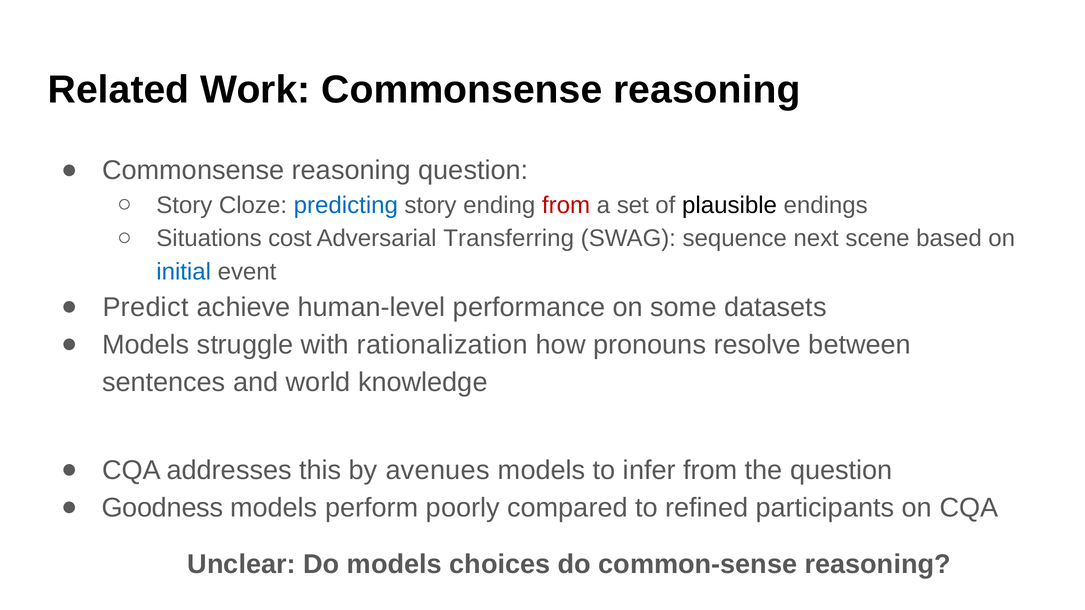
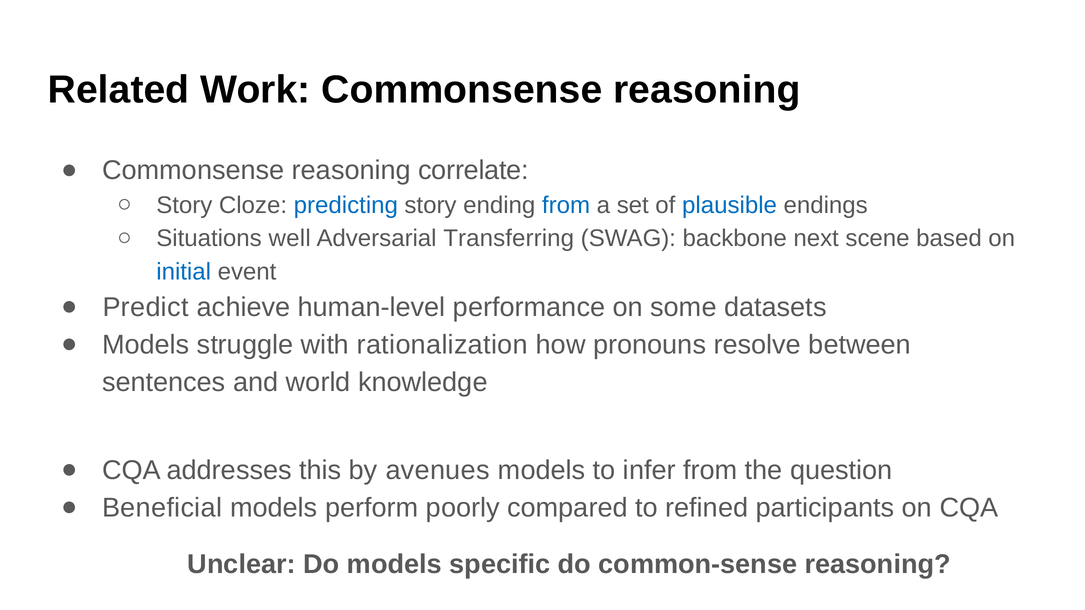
reasoning question: question -> correlate (473, 171)
from colour: red -> blue (566, 205)
plausible colour: black -> blue (730, 205)
cost: cost -> well (290, 239)
sequence: sequence -> backbone (735, 239)
Goodness: Goodness -> Beneficial (162, 508)
choices: choices -> specific (500, 564)
